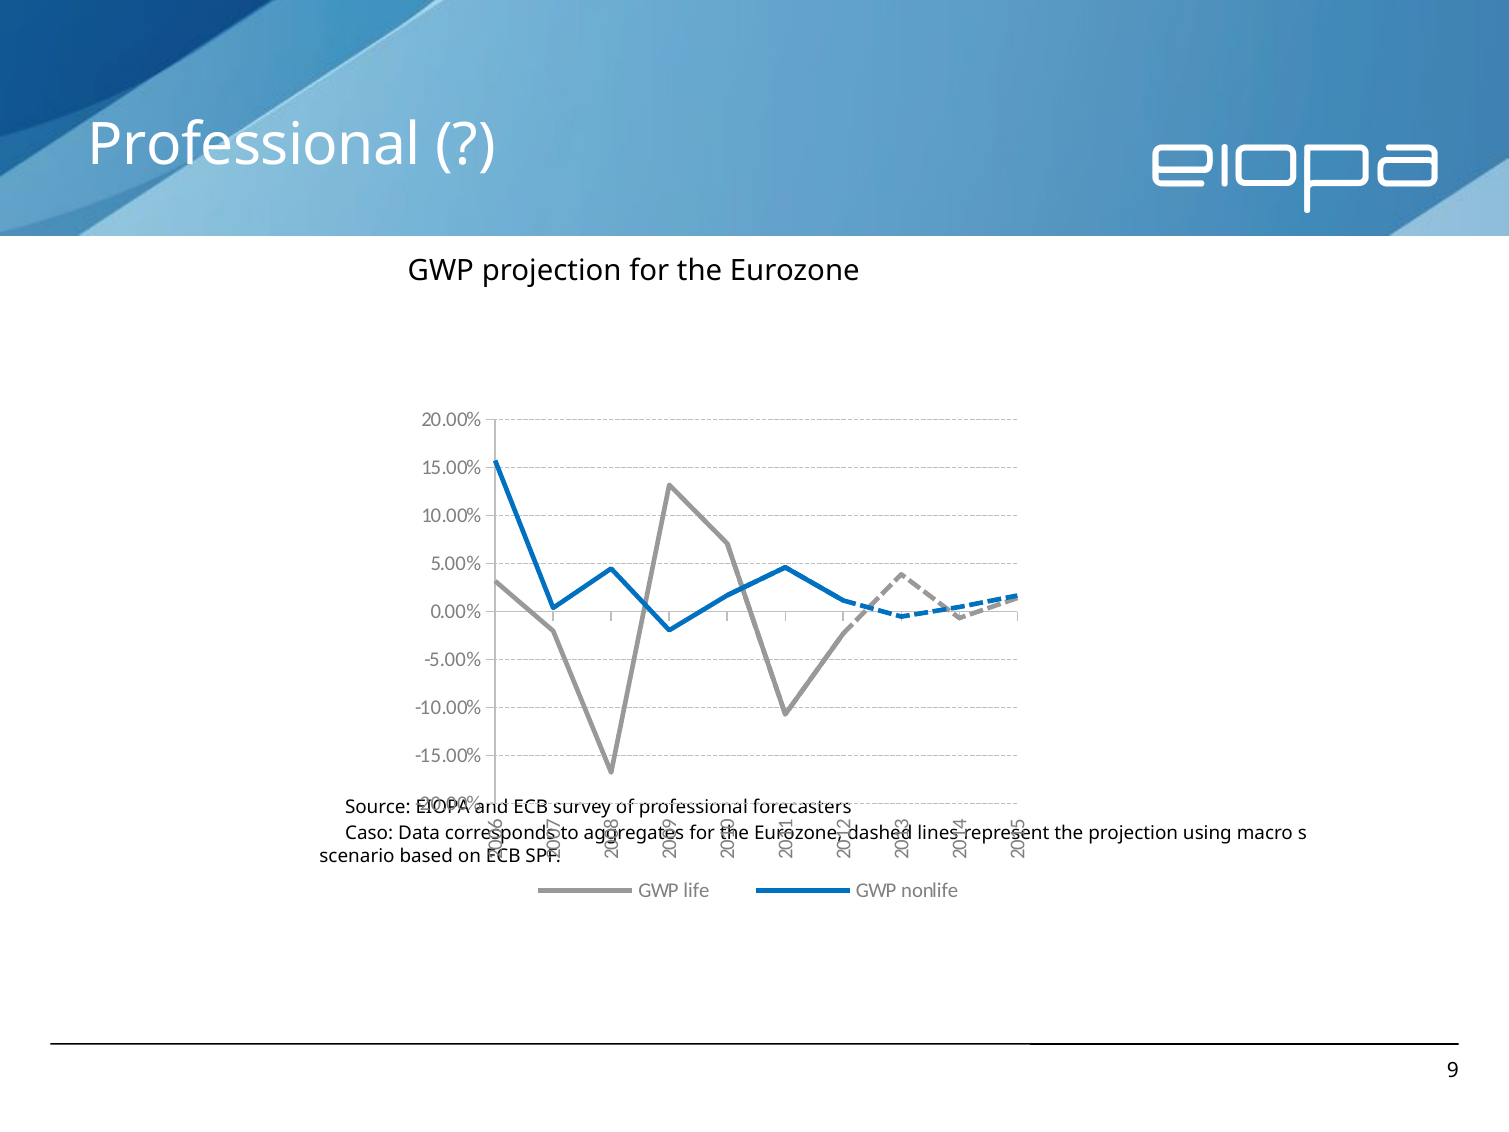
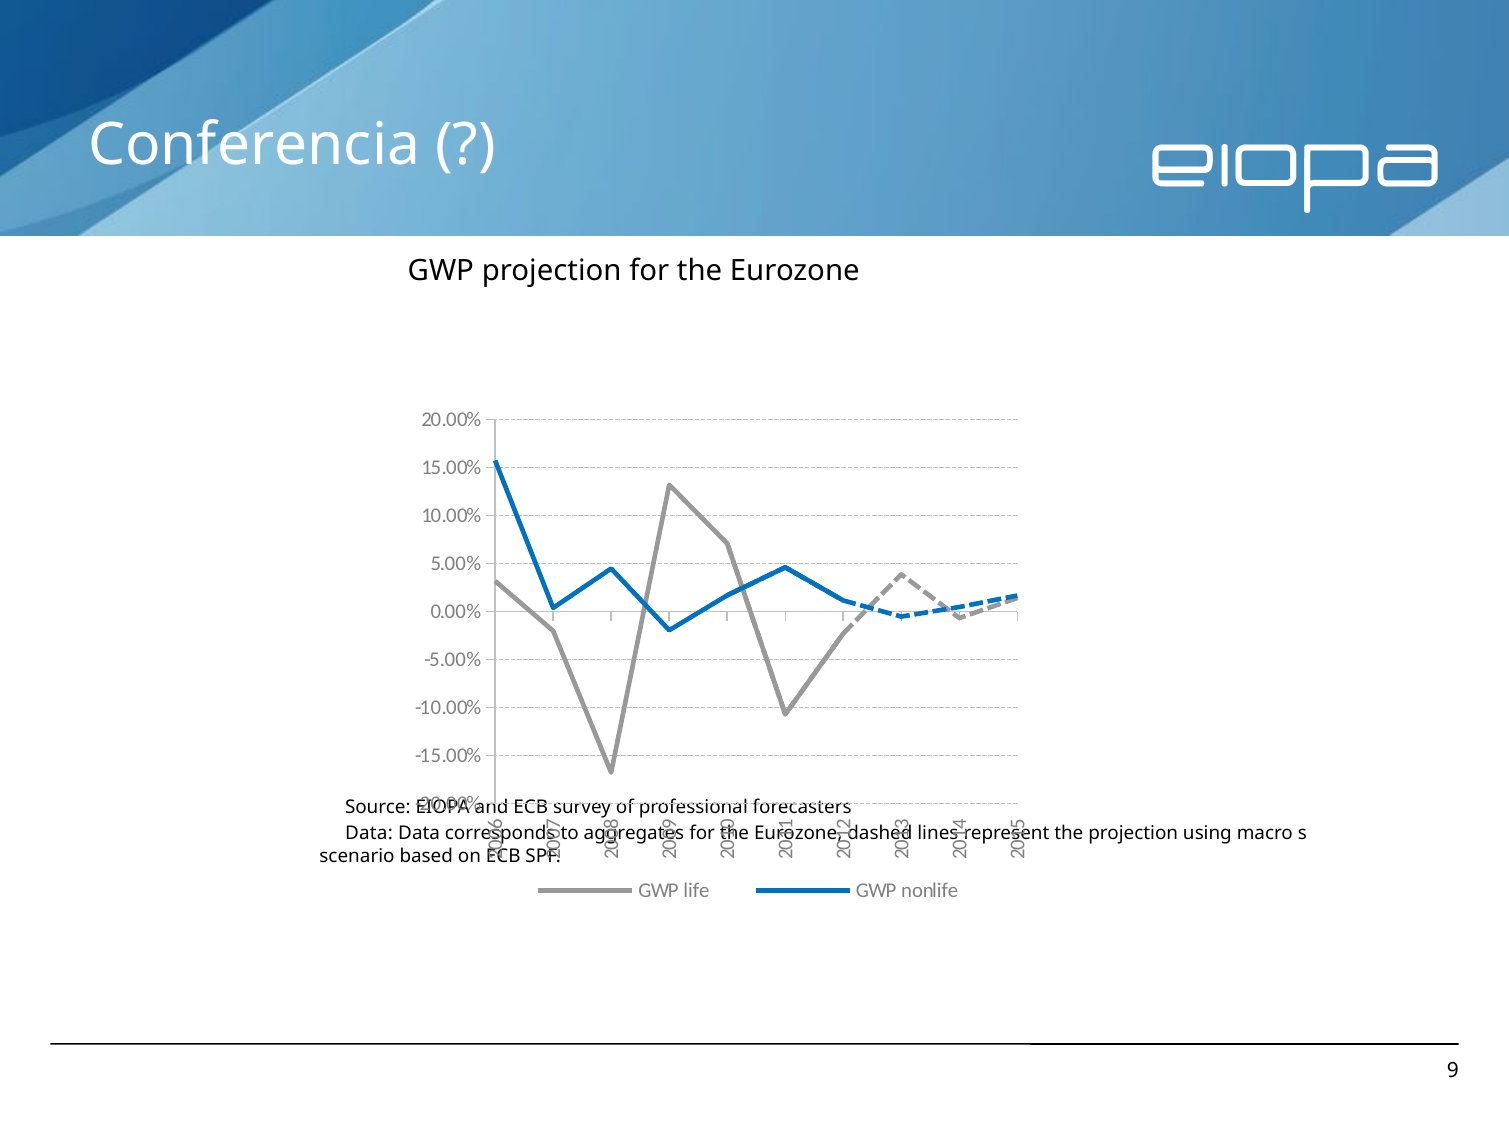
Professional: Professional -> Conferencia (254, 145)
Caso: Caso -> Data (369, 834)
